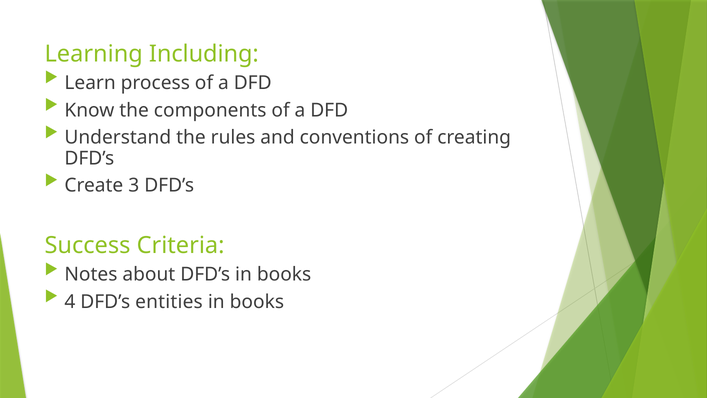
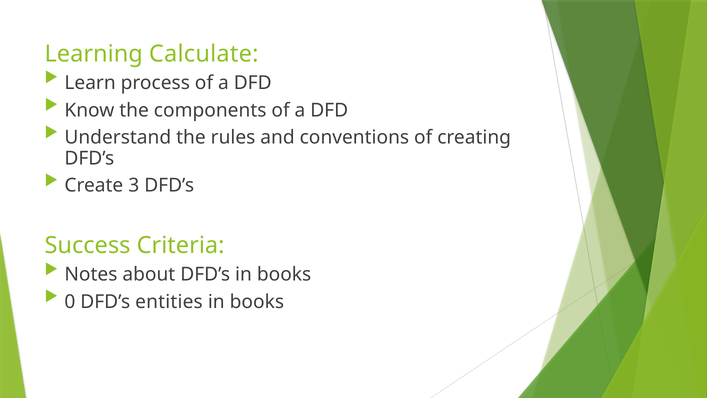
Including: Including -> Calculate (204, 54)
4: 4 -> 0 (70, 302)
